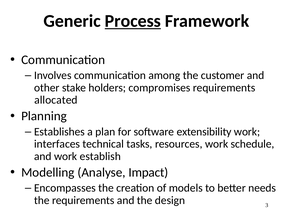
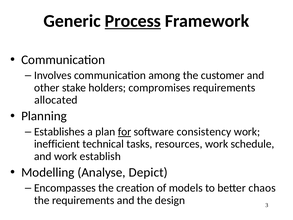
for underline: none -> present (125, 132)
extensibility: extensibility -> consistency (204, 132)
interfaces: interfaces -> inefficient (57, 144)
Impact: Impact -> Depict (148, 172)
needs: needs -> chaos (262, 188)
